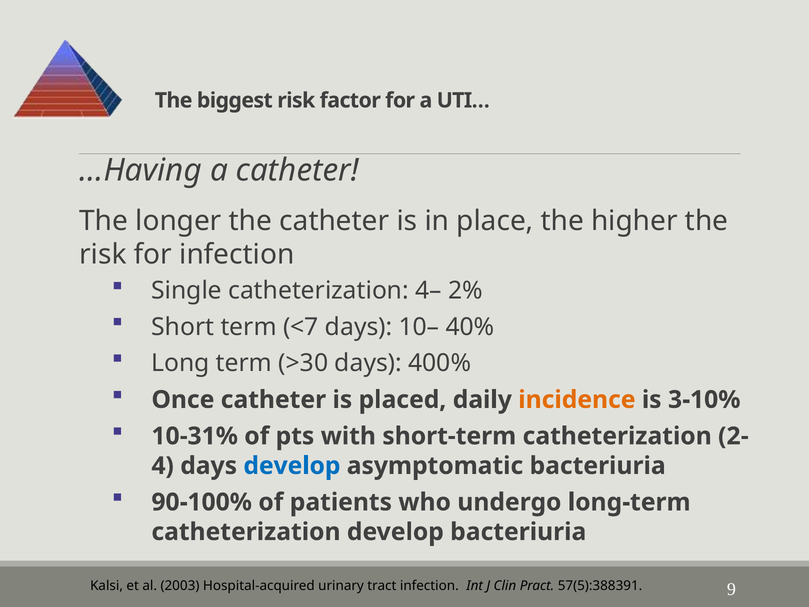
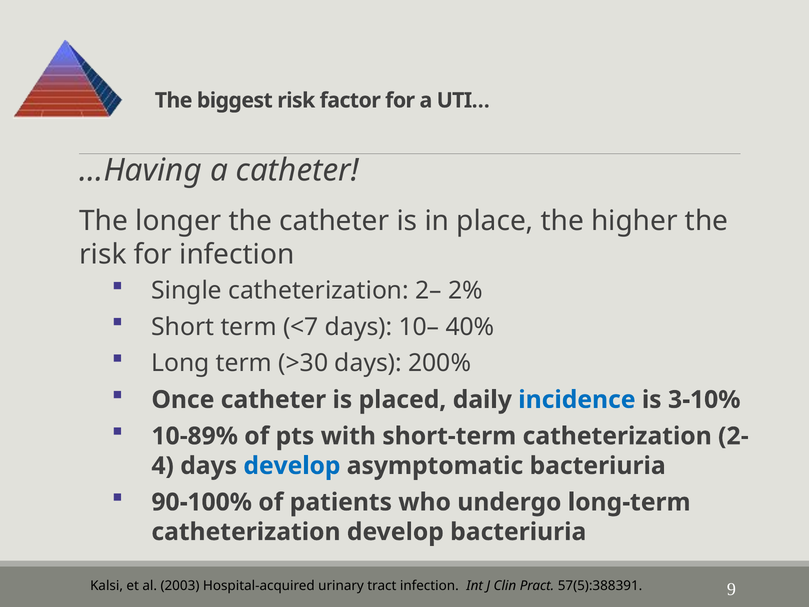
4–: 4– -> 2– (428, 290)
400%: 400% -> 200% (440, 363)
incidence colour: orange -> blue (577, 400)
10-31%: 10-31% -> 10-89% (195, 436)
